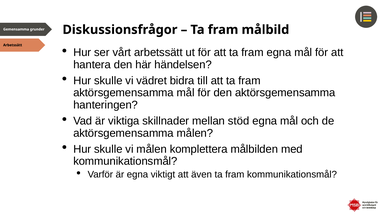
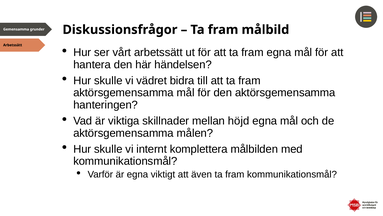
stöd: stöd -> höjd (239, 121)
vi målen: målen -> internt (152, 149)
